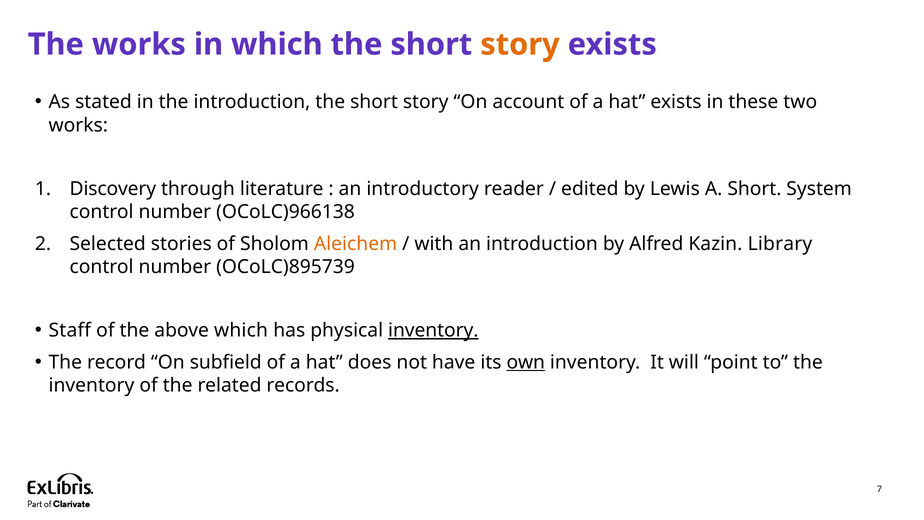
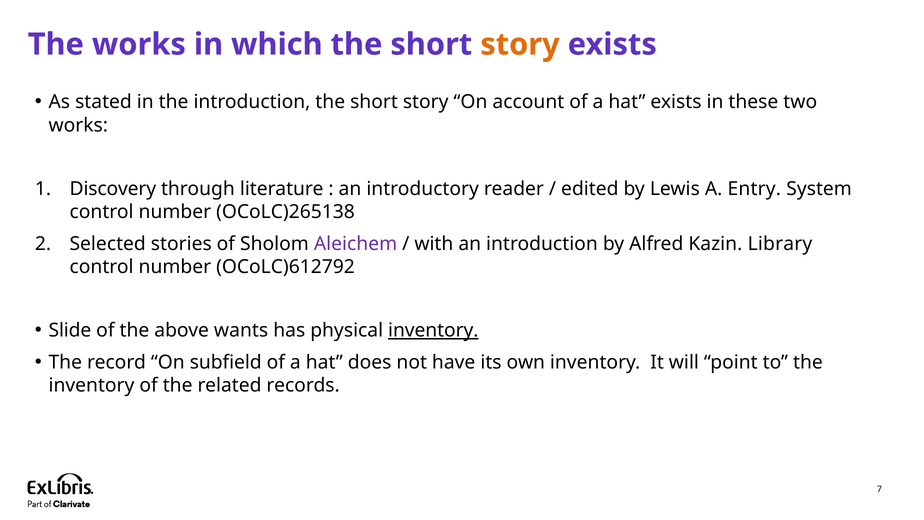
A Short: Short -> Entry (754, 189)
OCoLC)966138: OCoLC)966138 -> OCoLC)265138 (285, 212)
Aleichem colour: orange -> purple (356, 244)
OCoLC)895739: OCoLC)895739 -> OCoLC)612792 (285, 267)
Staff: Staff -> Slide (70, 330)
above which: which -> wants (241, 330)
own underline: present -> none (526, 362)
